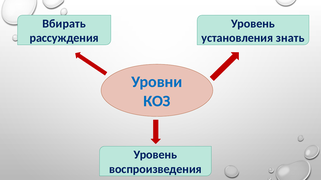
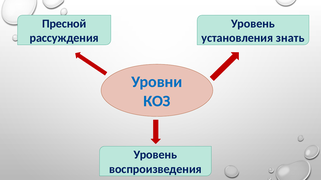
Вбирать: Вбирать -> Пресной (64, 24)
